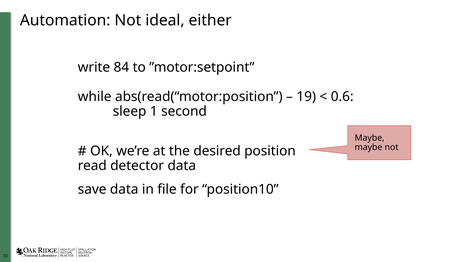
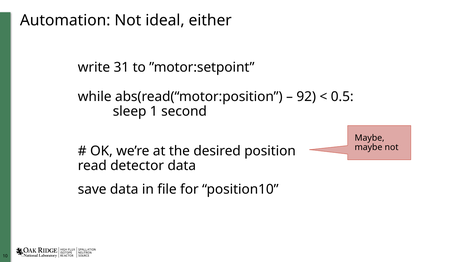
84: 84 -> 31 (121, 67)
19: 19 -> 92 (306, 97)
0.6: 0.6 -> 0.5 (342, 97)
